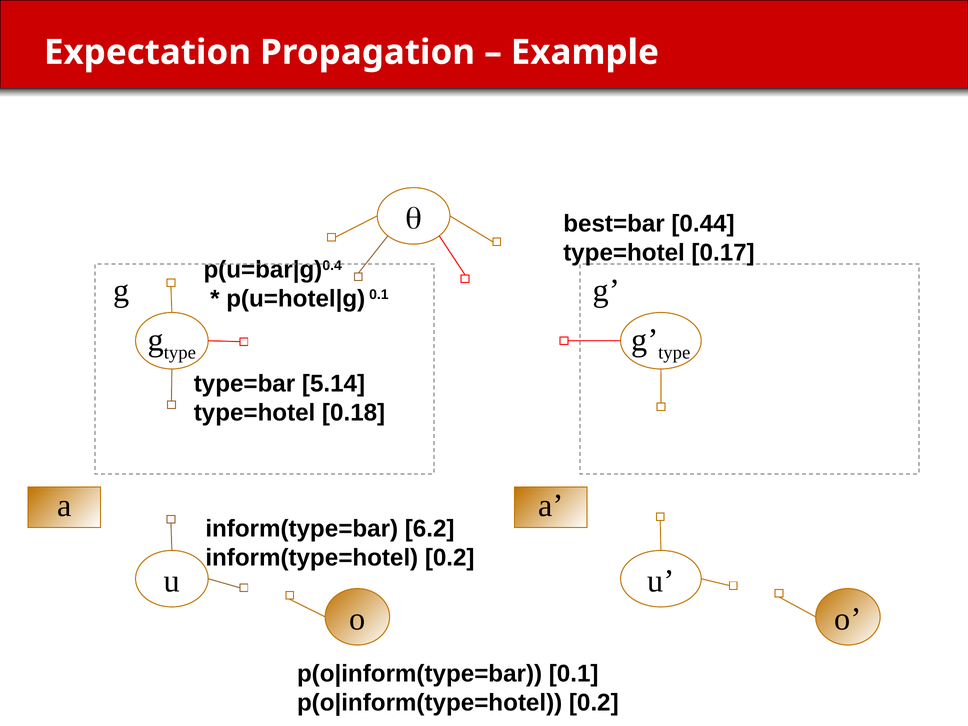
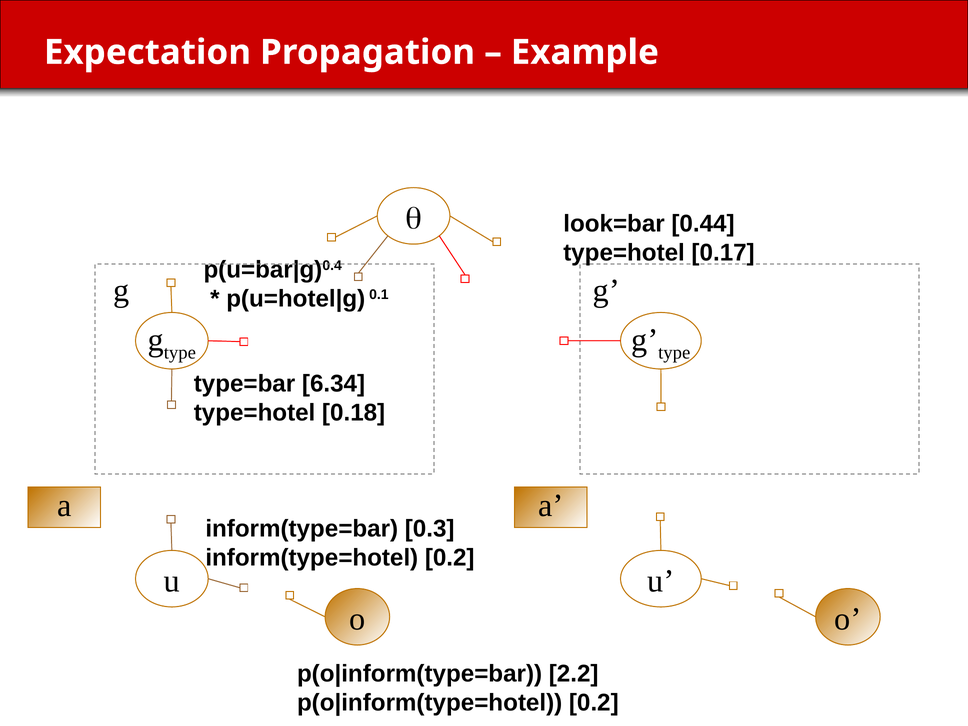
best=bar: best=bar -> look=bar (614, 224)
5.14: 5.14 -> 6.34 (334, 384)
6.2: 6.2 -> 0.3 (430, 529)
0.1: 0.1 -> 2.2 (574, 674)
